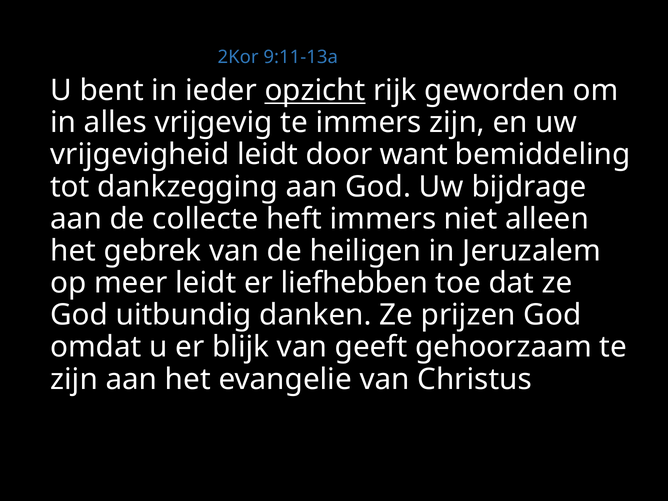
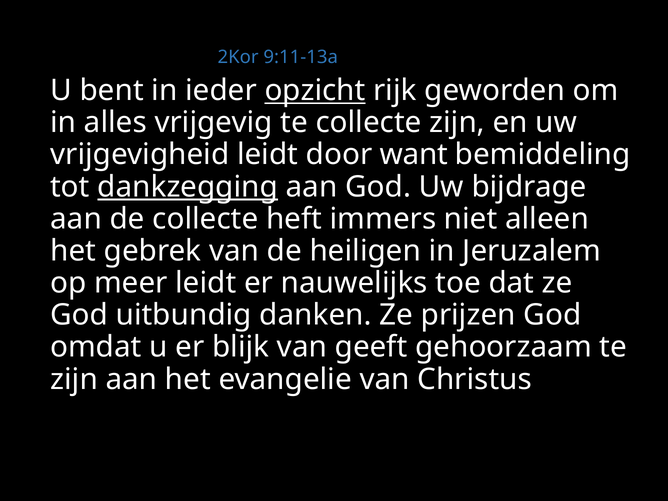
te immers: immers -> collecte (369, 123)
dankzegging underline: none -> present (188, 187)
liefhebben: liefhebben -> nauwelijks (354, 283)
